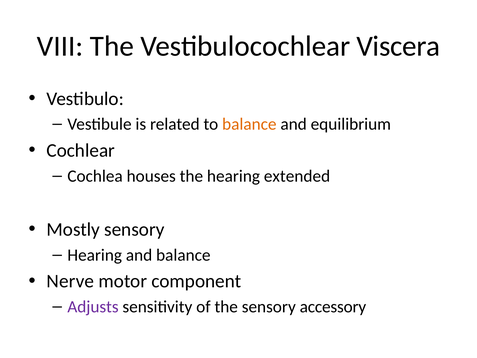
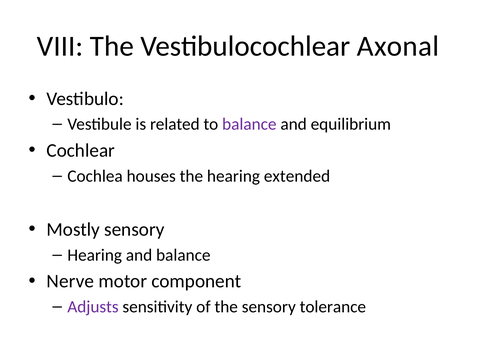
Viscera: Viscera -> Axonal (398, 46)
balance colour: orange -> purple (249, 124)
accessory: accessory -> tolerance (333, 307)
